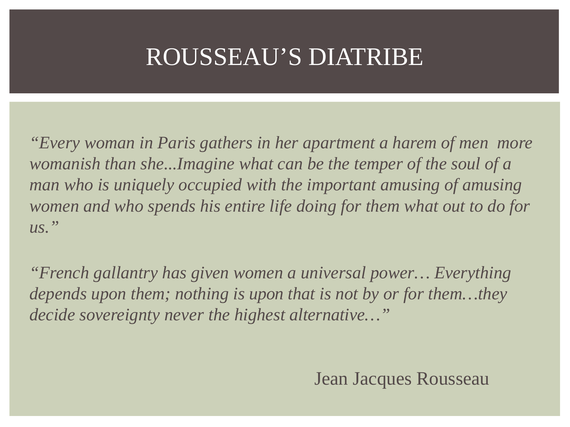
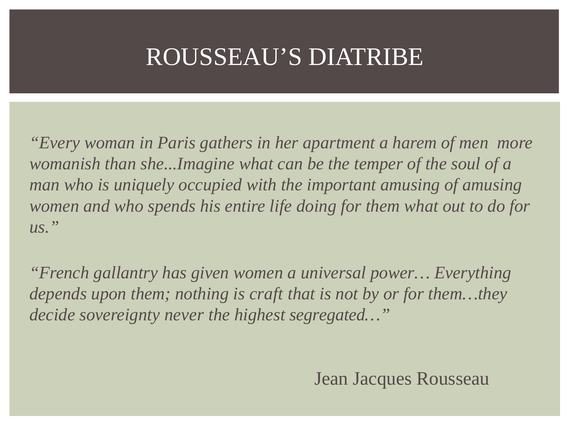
is upon: upon -> craft (266, 294)
alternative…: alternative… -> segregated… (340, 315)
